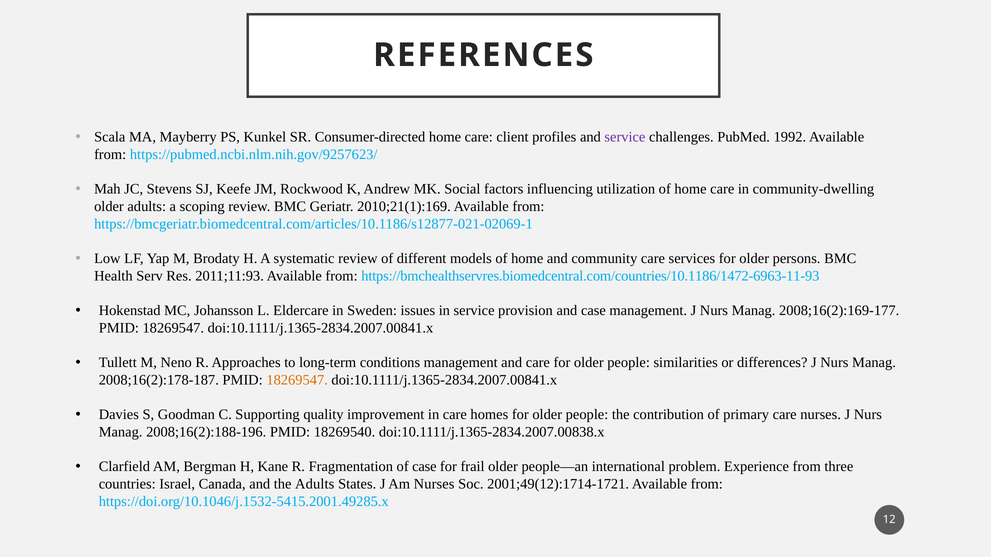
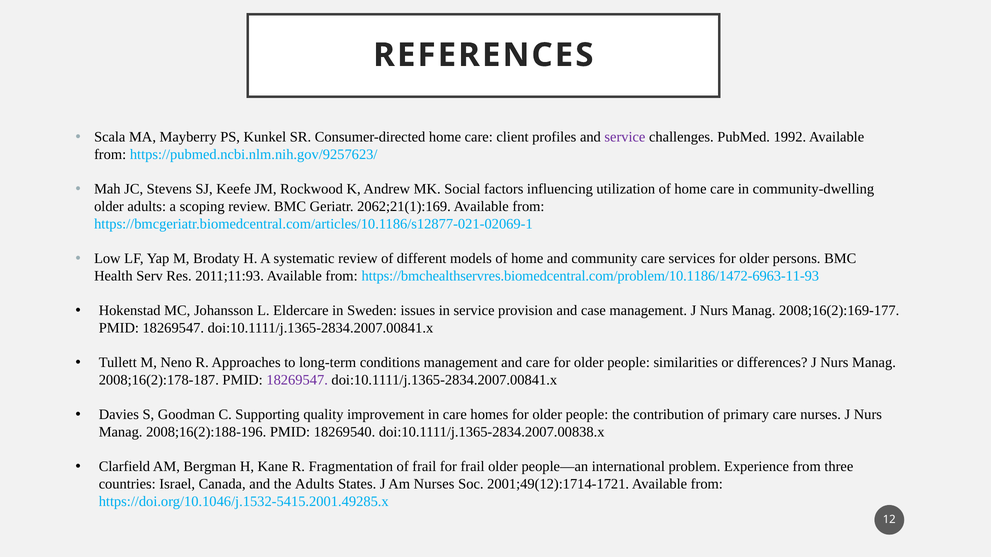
2010;21(1):169: 2010;21(1):169 -> 2062;21(1):169 (404, 207)
https://bmchealthservres.biomedcentral.com/countries/10.1186/1472-6963-11-93: https://bmchealthservres.biomedcentral.com/countries/10.1186/1472-6963-11-93 -> https://bmchealthservres.biomedcentral.com/problem/10.1186/1472-6963-11-93 (590, 276)
18269547 colour: orange -> purple (297, 380)
of case: case -> frail (424, 467)
